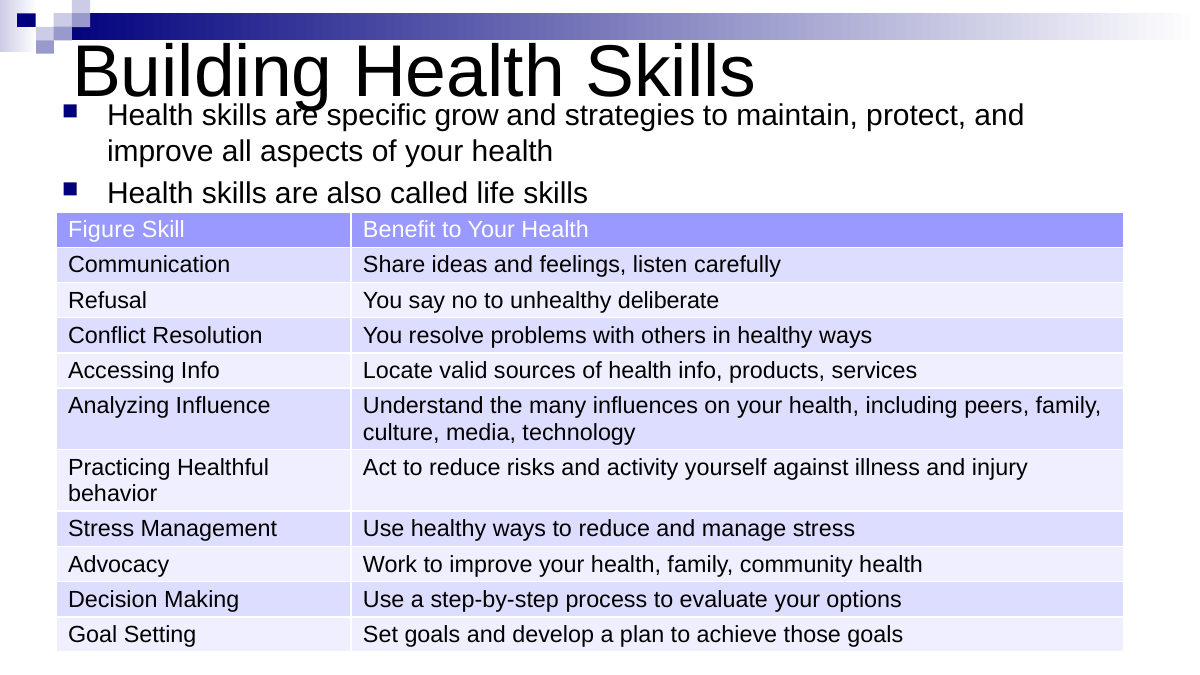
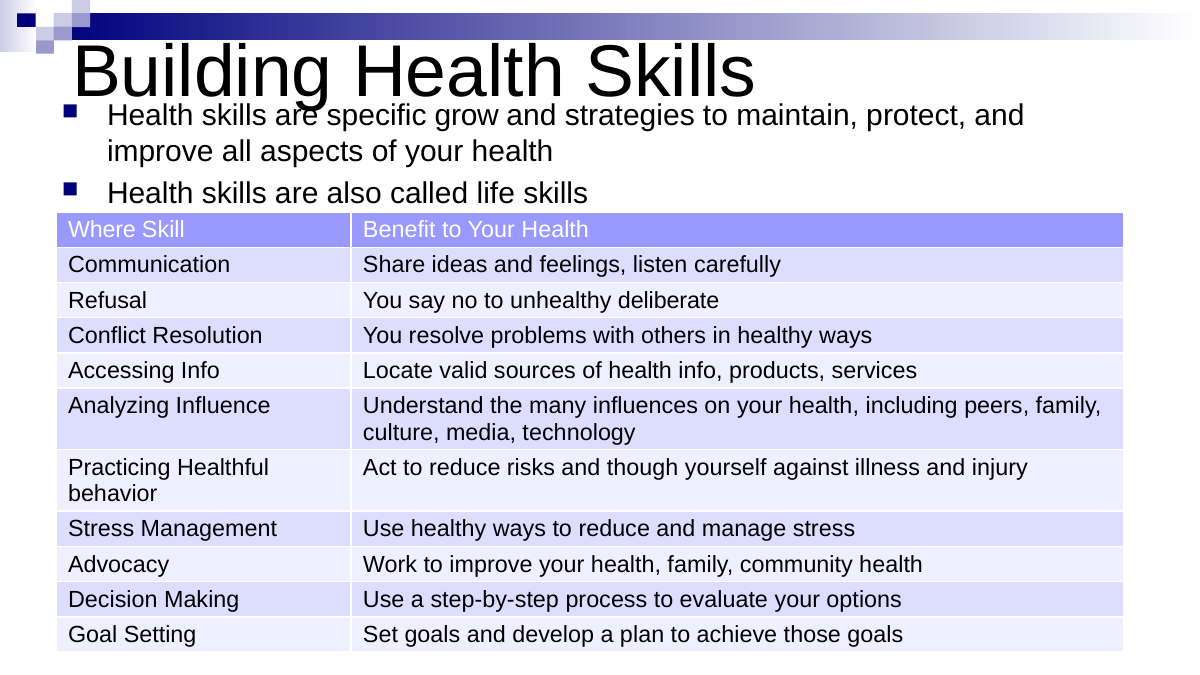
Figure: Figure -> Where (102, 230)
activity: activity -> though (643, 468)
